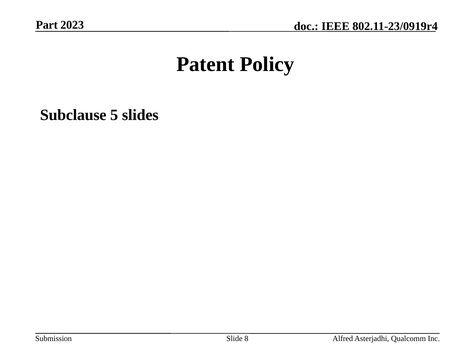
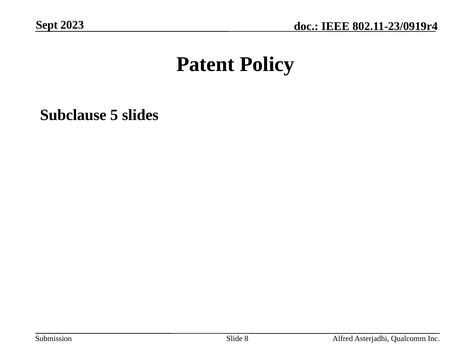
Part: Part -> Sept (47, 25)
